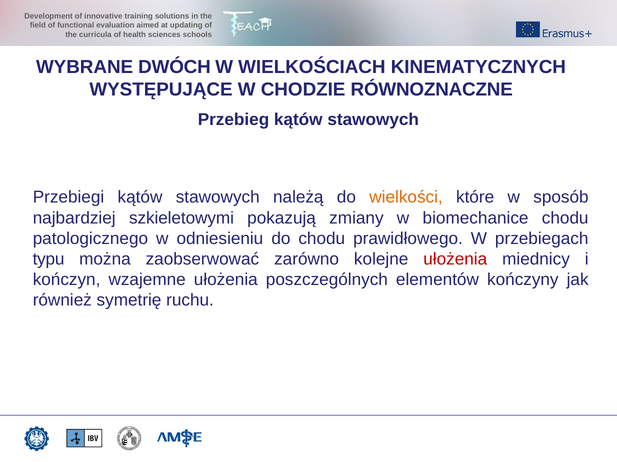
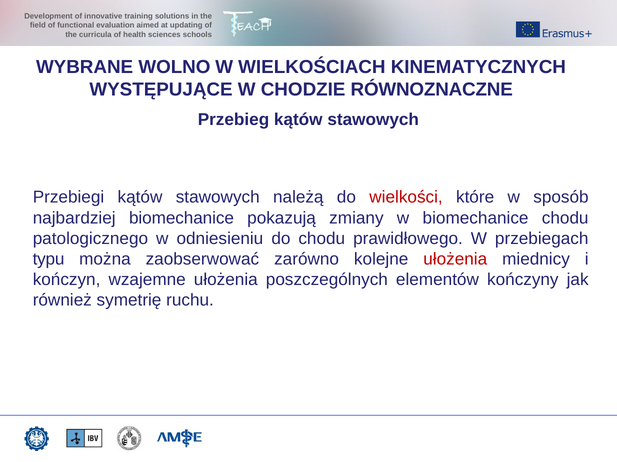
DWÓCH: DWÓCH -> WOLNO (174, 67)
wielkości colour: orange -> red (406, 198)
najbardziej szkieletowymi: szkieletowymi -> biomechanice (181, 218)
